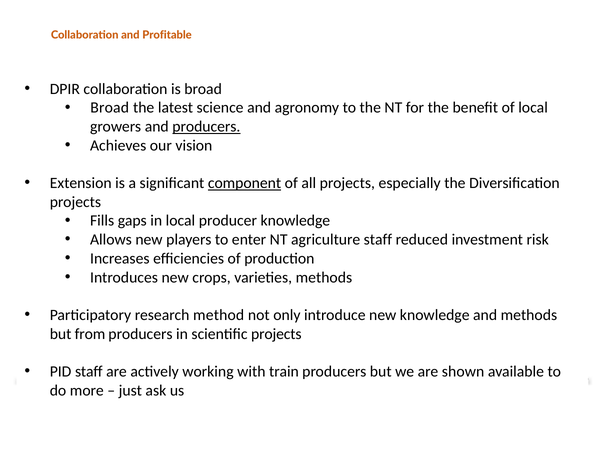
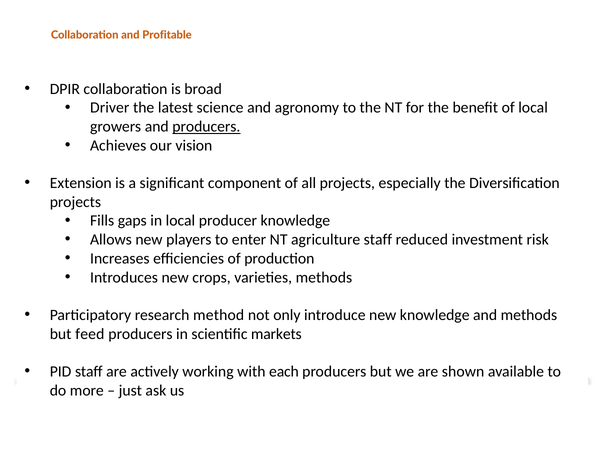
Broad: Broad -> Driver (110, 108)
component underline: present -> none (245, 183)
from: from -> feed (90, 334)
scientific projects: projects -> markets (276, 334)
train: train -> each (284, 371)
